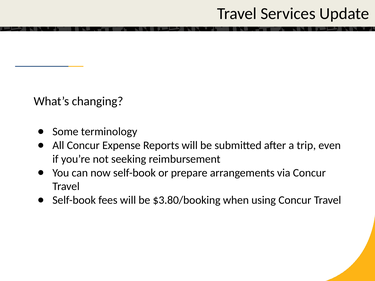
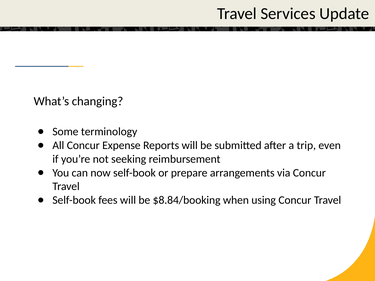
$3.80/booking: $3.80/booking -> $8.84/booking (187, 200)
